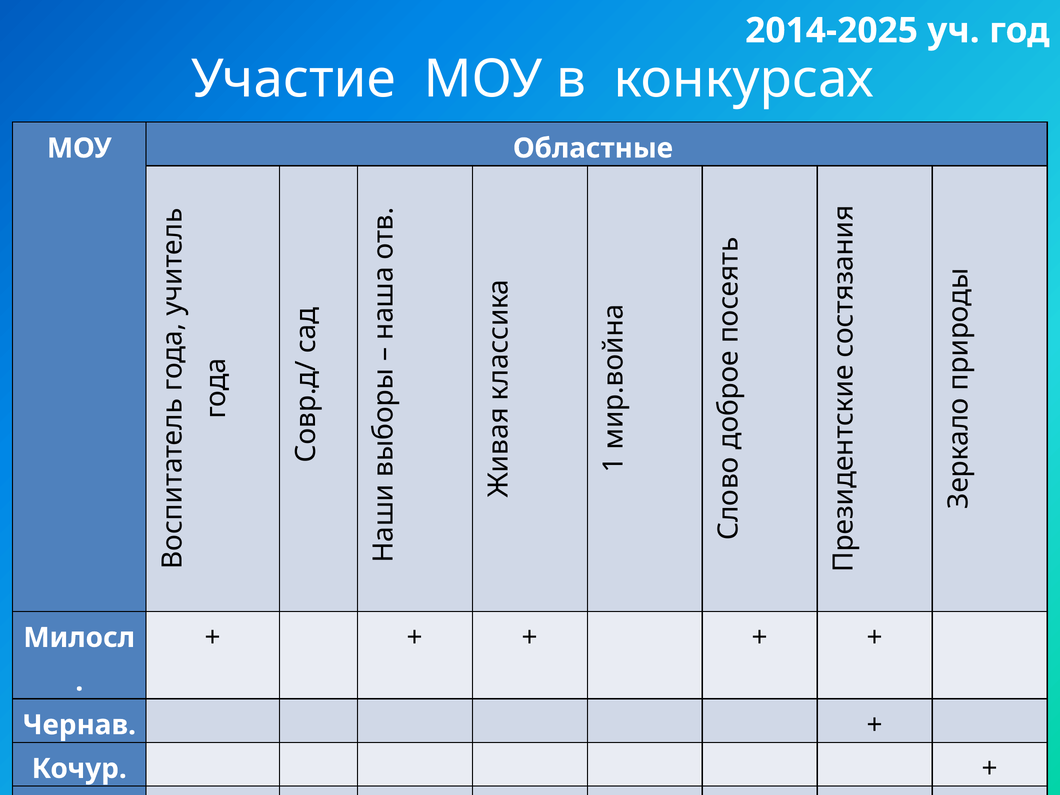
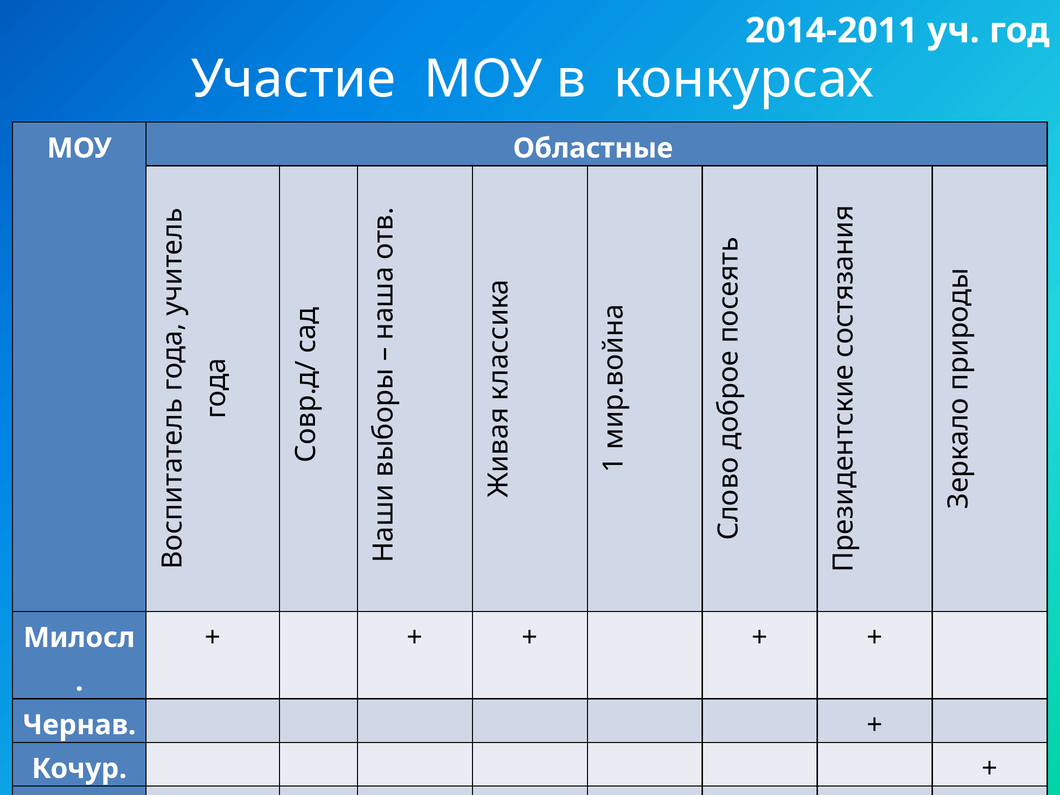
2014-2025: 2014-2025 -> 2014-2011 (832, 31)
